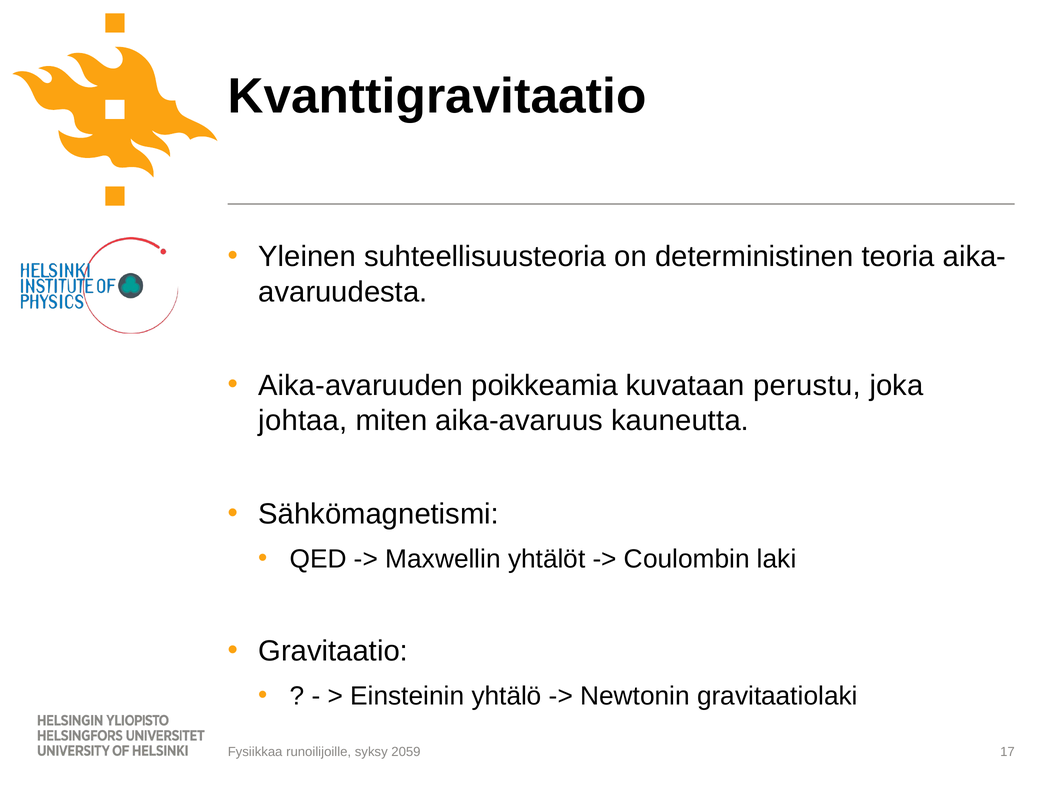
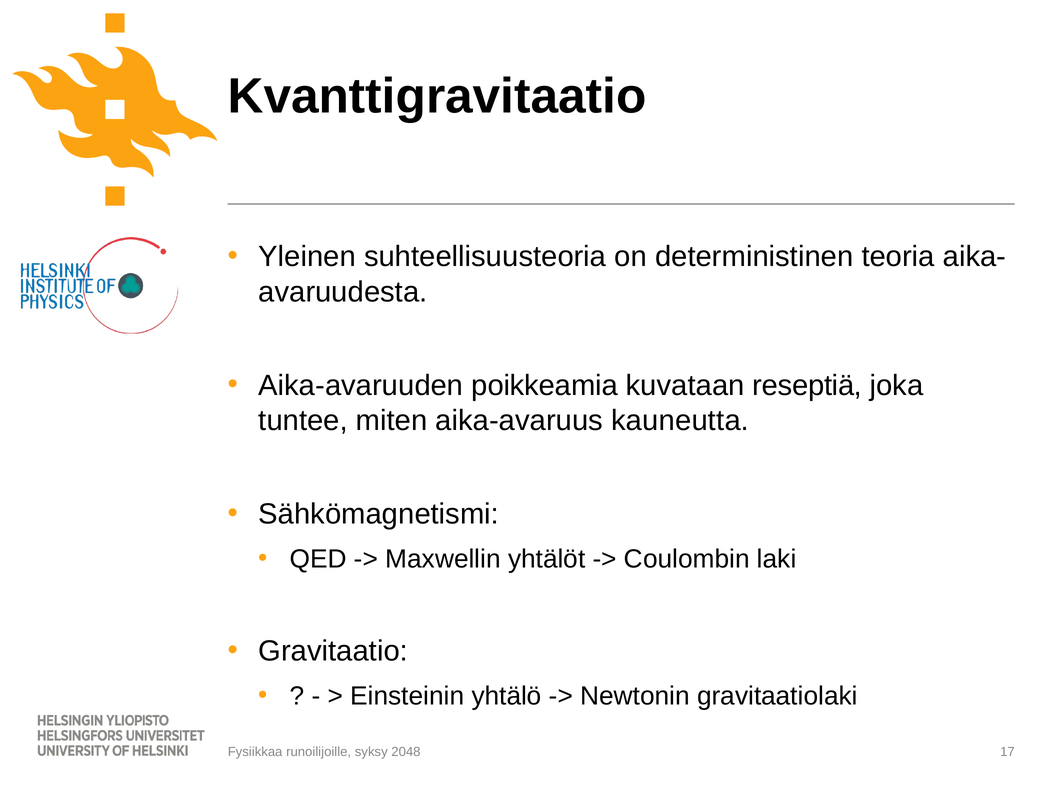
perustu: perustu -> reseptiä (807, 385)
johtaa: johtaa -> tuntee (303, 421)
2059: 2059 -> 2048 (406, 752)
